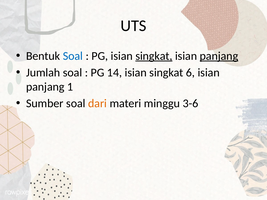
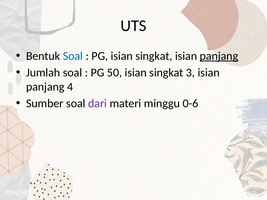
singkat underline: present -> none (154, 56)
14: 14 -> 50 (114, 73)
6: 6 -> 3 (190, 73)
1: 1 -> 4 (70, 87)
dari colour: orange -> purple (98, 103)
3-6: 3-6 -> 0-6 (190, 103)
